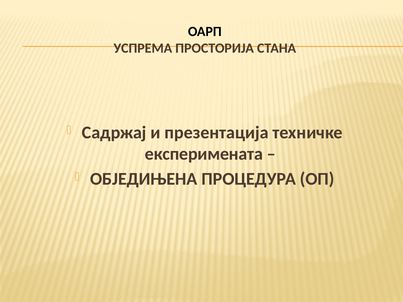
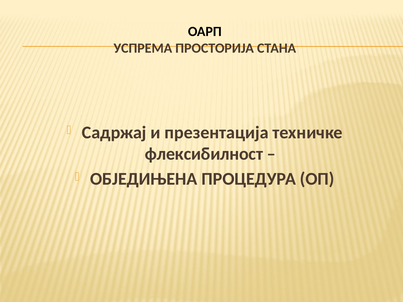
експеримената: експеримената -> флексибилност (204, 154)
